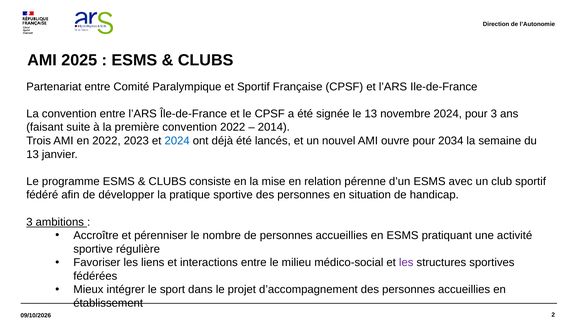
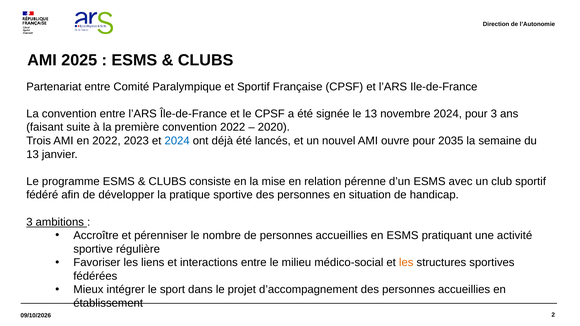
2014: 2014 -> 2020 (274, 127)
2034: 2034 -> 2035 (451, 141)
les colour: purple -> orange (406, 263)
